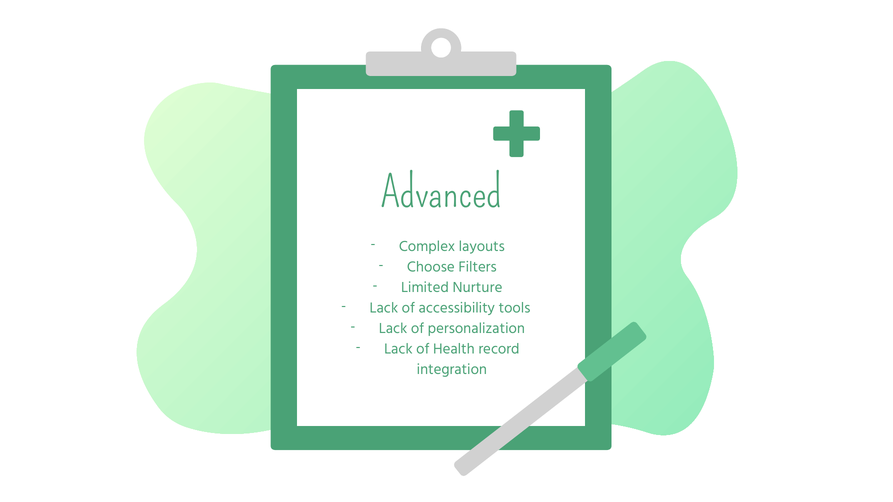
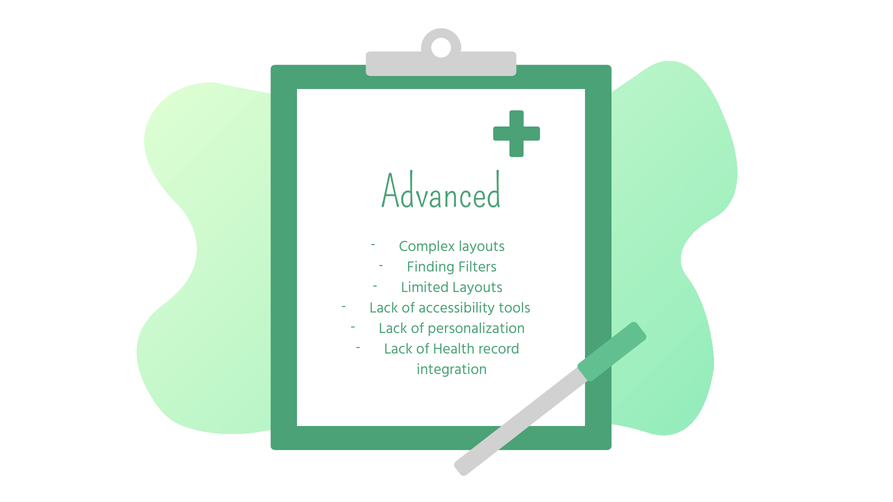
Choose: Choose -> Finding (431, 267)
Limited Nurture: Nurture -> Layouts (478, 287)
